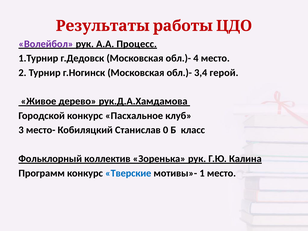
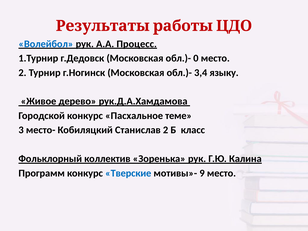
Волейбол colour: purple -> blue (46, 44)
4: 4 -> 0 (196, 58)
герой: герой -> языку (224, 73)
клуб: клуб -> теме (179, 116)
Станислав 0: 0 -> 2 (166, 130)
1: 1 -> 9 (202, 173)
